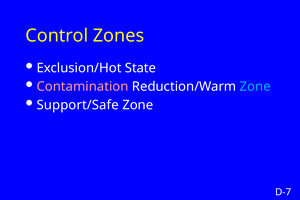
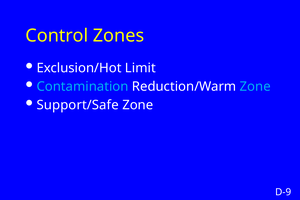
State: State -> Limit (140, 68)
Contamination colour: pink -> light blue (83, 86)
D-7: D-7 -> D-9 (283, 192)
